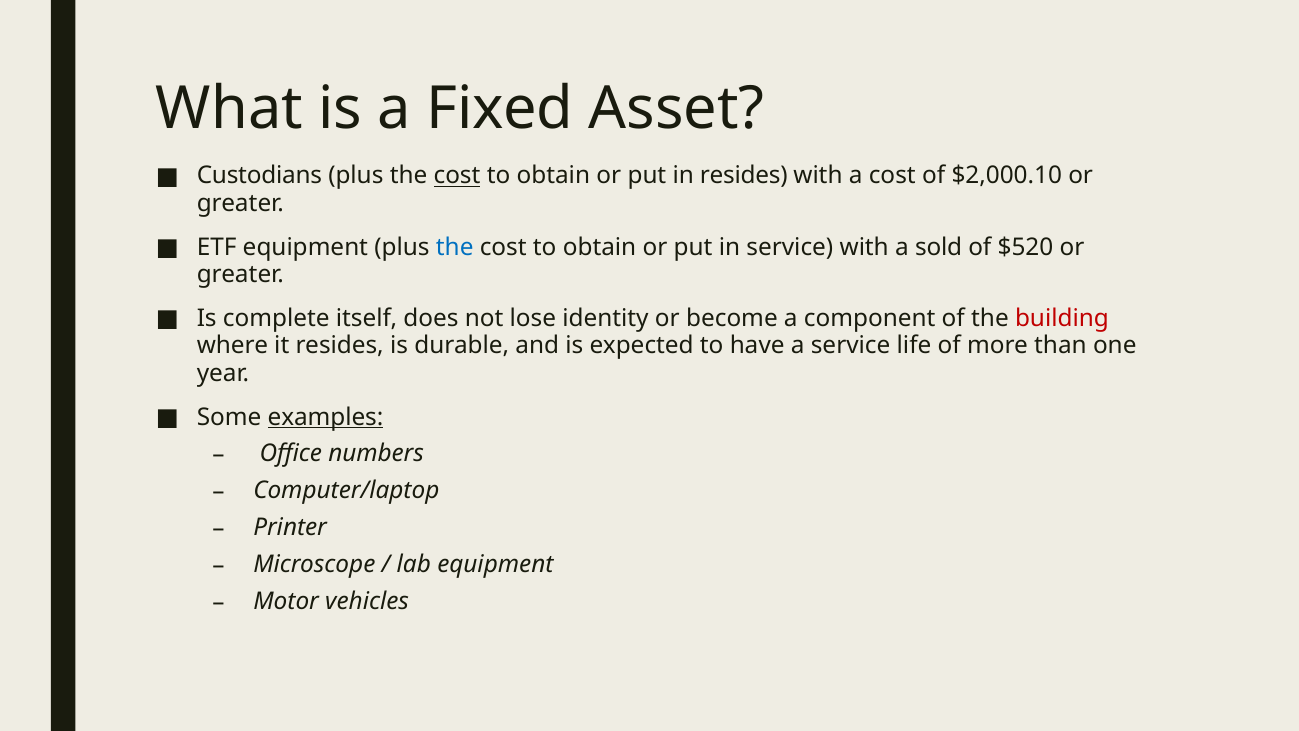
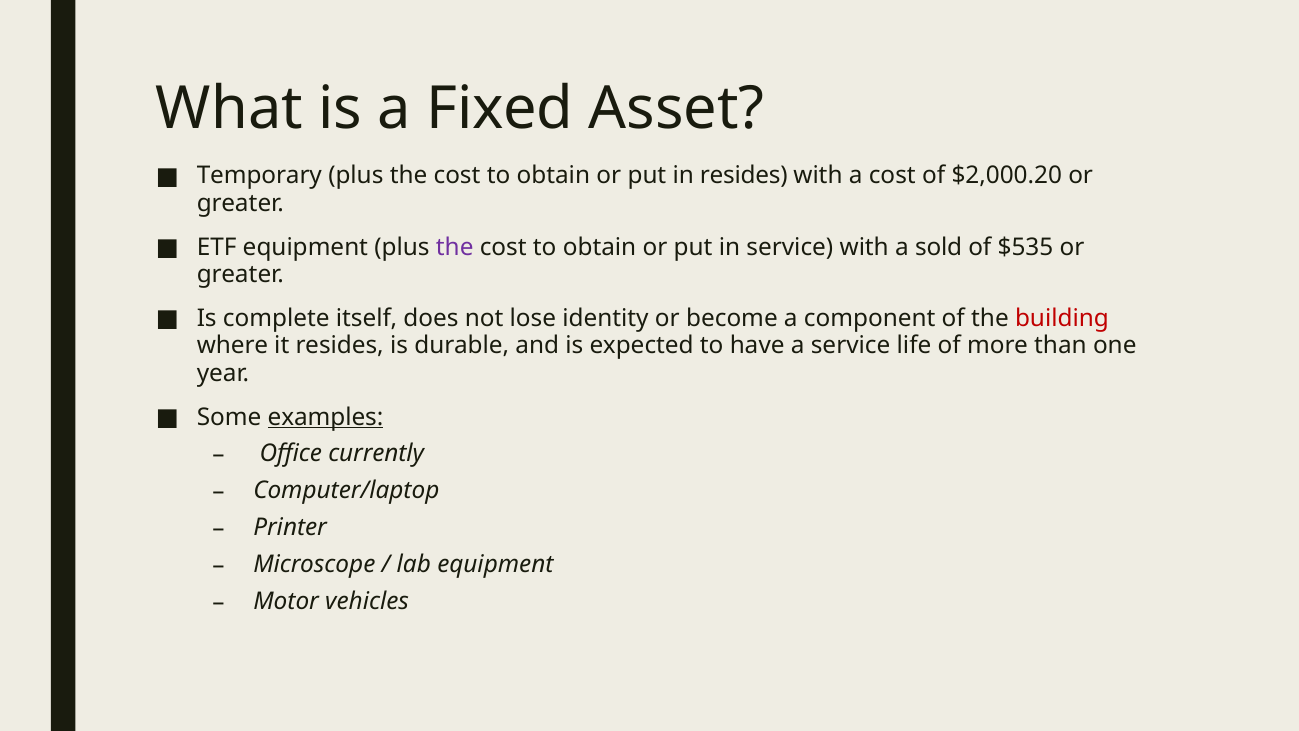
Custodians: Custodians -> Temporary (259, 176)
cost underline: present -> none (457, 176)
$2,000.10: $2,000.10 -> $2,000.20 (1007, 176)
the colour: blue -> purple (455, 247)
$520: $520 -> $535 (1025, 247)
numbers: numbers -> currently (376, 454)
